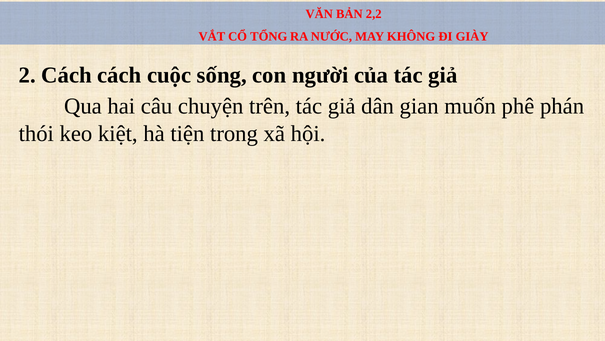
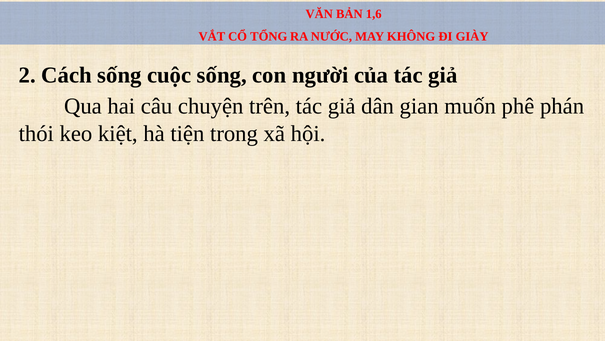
2,2: 2,2 -> 1,6 (374, 14)
Cách cách: cách -> sống (119, 75)
